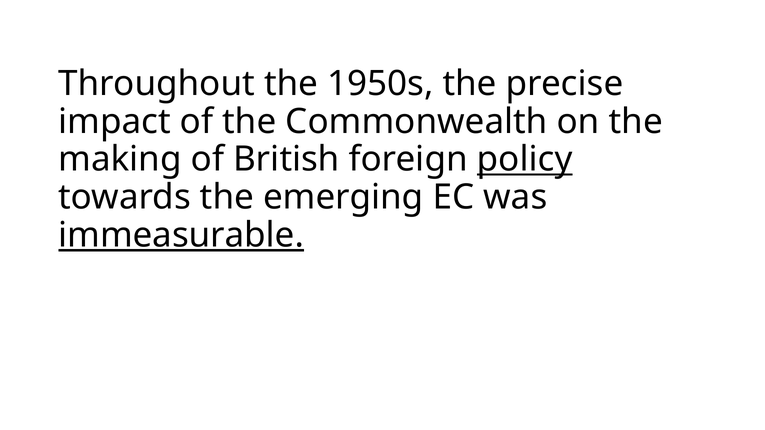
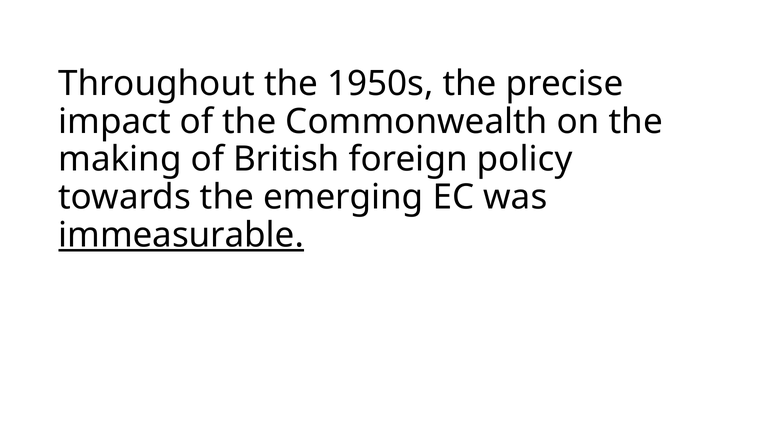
policy underline: present -> none (525, 160)
